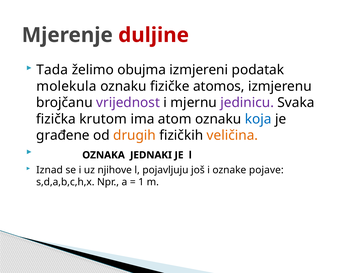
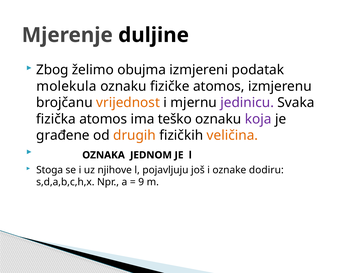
duljine colour: red -> black (154, 35)
Tada: Tada -> Zbog (52, 70)
vrijednost colour: purple -> orange (128, 102)
fizička krutom: krutom -> atomos (103, 119)
atom: atom -> teško (175, 119)
koja colour: blue -> purple (258, 119)
JEDNAKI: JEDNAKI -> JEDNOM (151, 155)
Iznad: Iznad -> Stoga (50, 169)
pojave: pojave -> dodiru (266, 169)
1: 1 -> 9 (141, 182)
